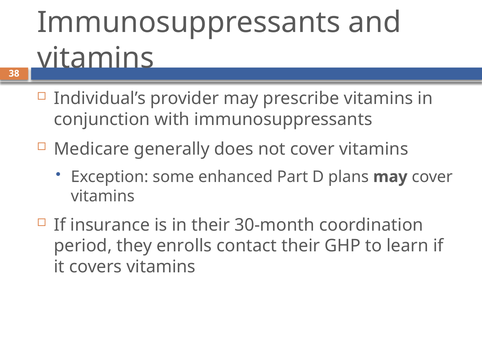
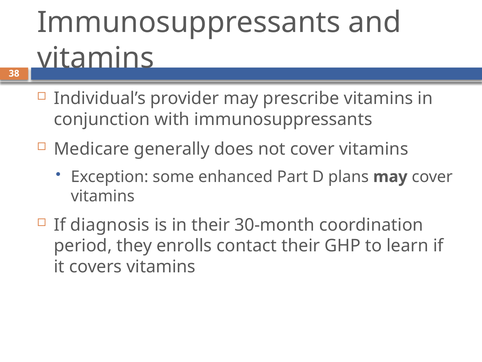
insurance: insurance -> diagnosis (110, 225)
